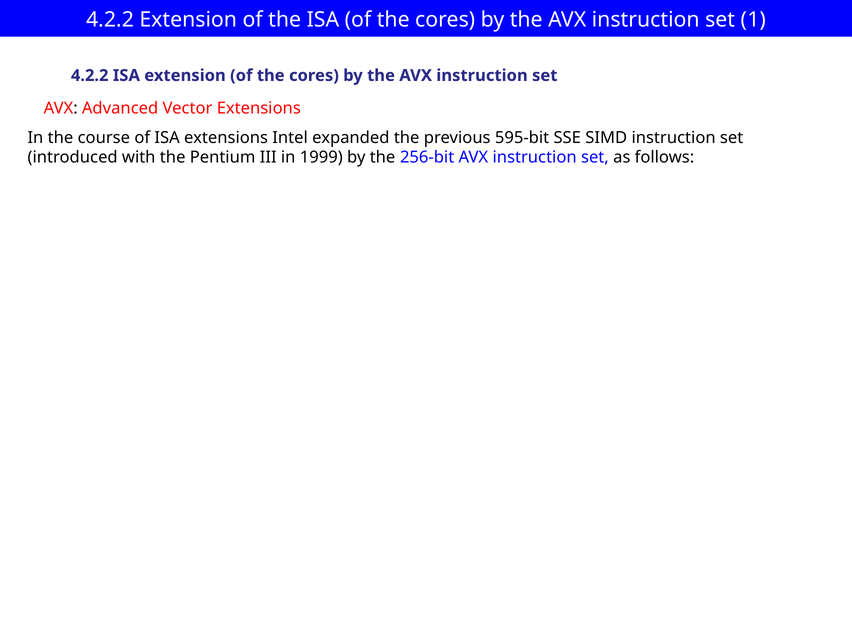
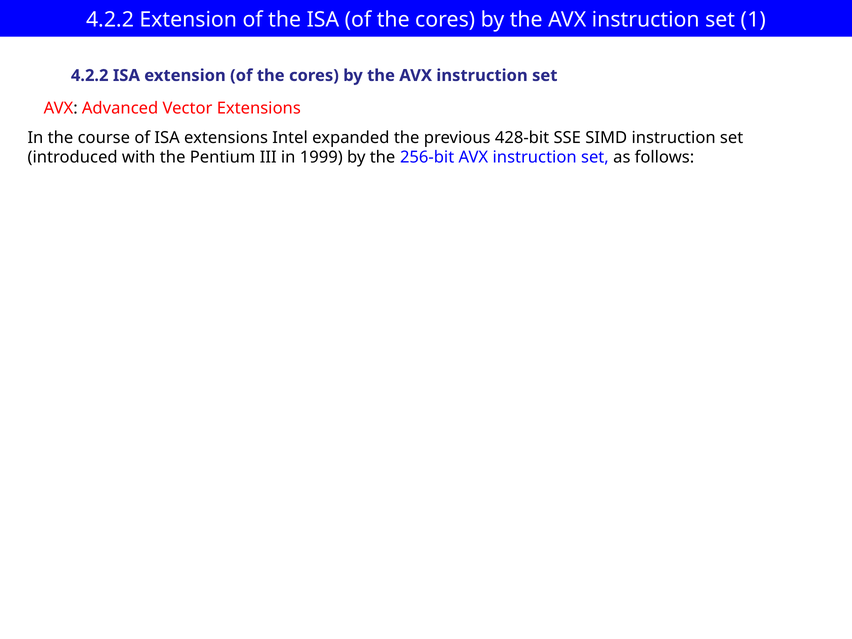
595-bit: 595-bit -> 428-bit (522, 138)
